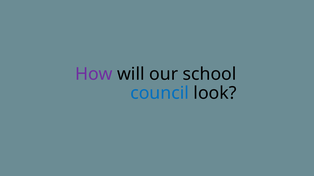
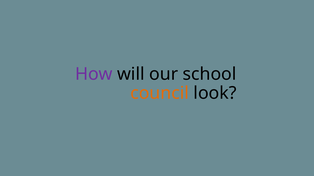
council colour: blue -> orange (160, 94)
